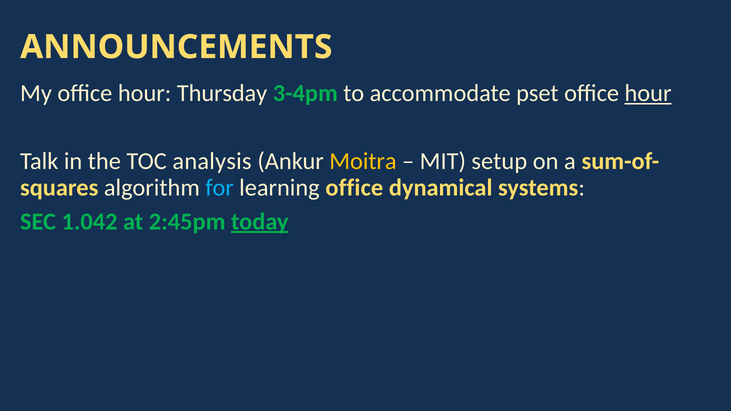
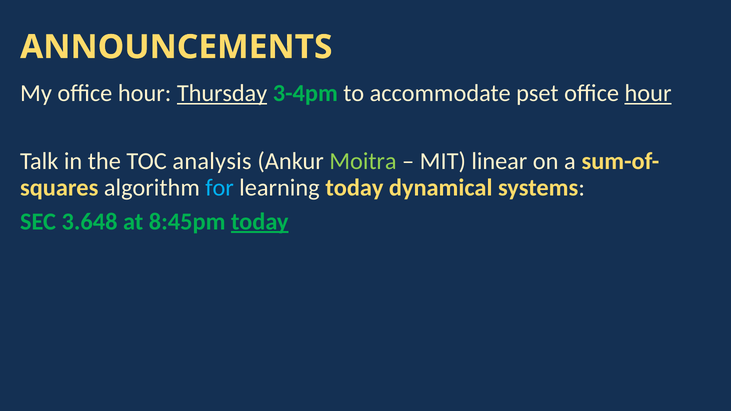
Thursday underline: none -> present (222, 93)
Moitra colour: yellow -> light green (363, 161)
setup: setup -> linear (499, 161)
learning office: office -> today (354, 188)
1.042: 1.042 -> 3.648 (90, 222)
2:45pm: 2:45pm -> 8:45pm (187, 222)
